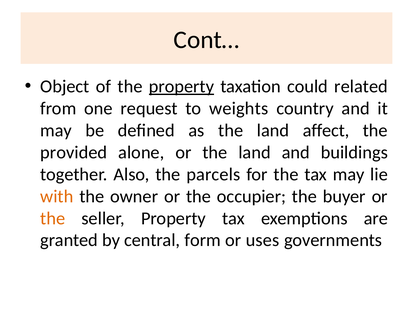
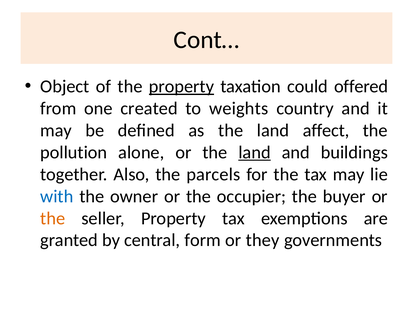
related: related -> offered (361, 87)
request: request -> created (149, 109)
provided: provided -> pollution (74, 153)
land underline: none -> present (255, 153)
with colour: orange -> blue (57, 197)
uses: uses -> they (263, 241)
